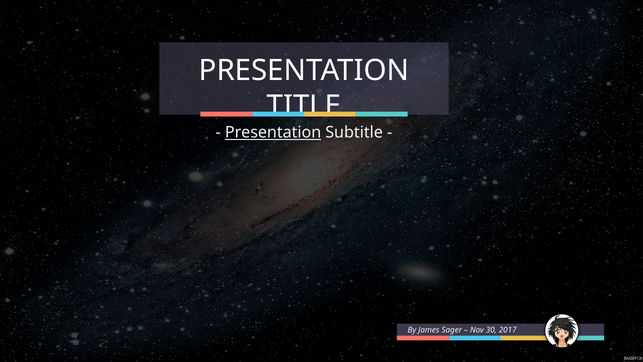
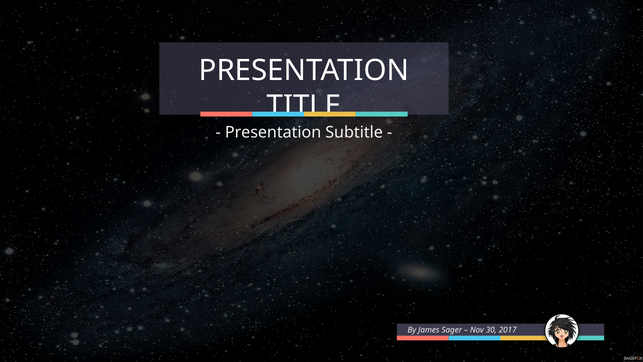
Presentation underline: present -> none (273, 132)
